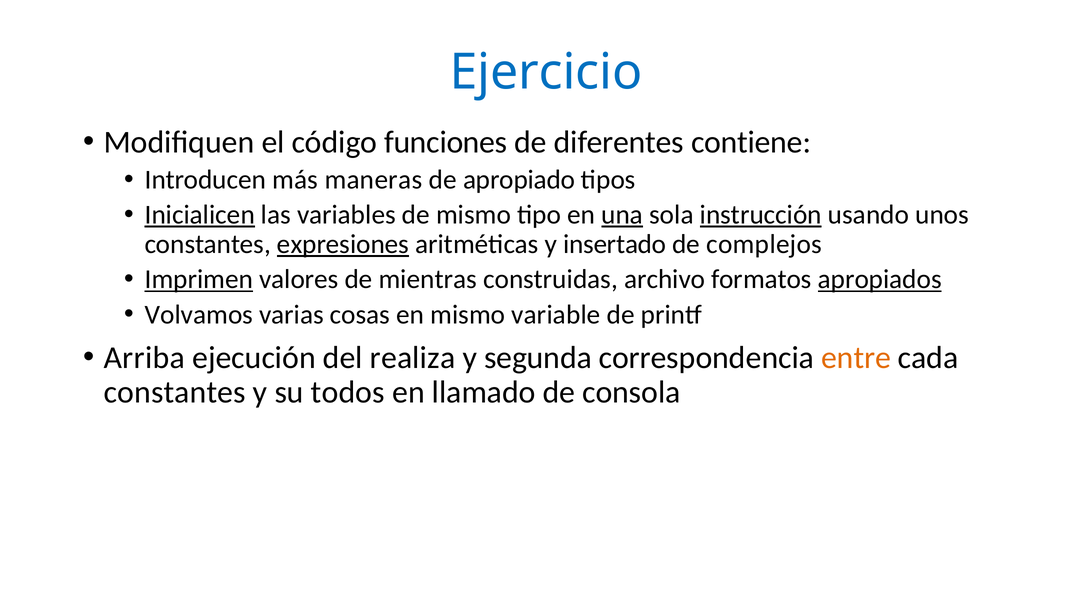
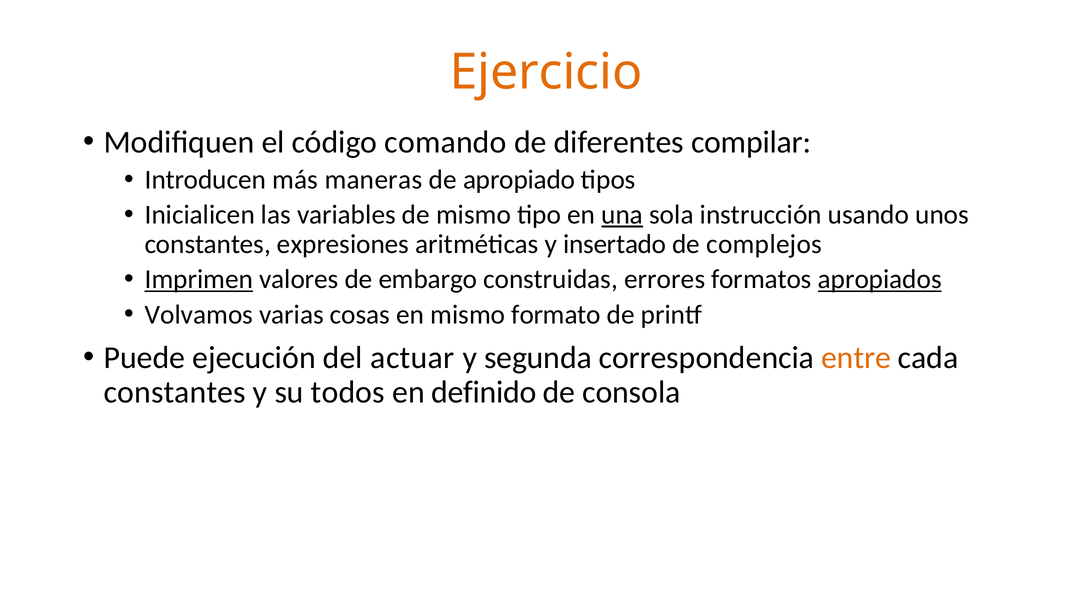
Ejercicio colour: blue -> orange (546, 72)
funciones: funciones -> comando (446, 142)
contiene: contiene -> compilar (751, 142)
Inicialicen underline: present -> none (200, 215)
instrucción underline: present -> none (761, 215)
expresiones underline: present -> none (343, 244)
mientras: mientras -> embargo (428, 279)
archivo: archivo -> errores (665, 279)
variable: variable -> formato (556, 315)
Arriba: Arriba -> Puede (144, 358)
realiza: realiza -> actuar (412, 358)
llamado: llamado -> definido (484, 392)
